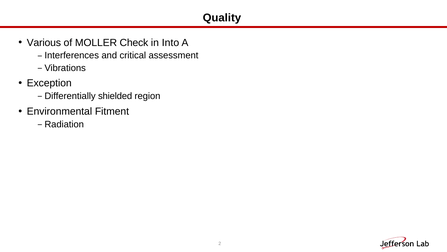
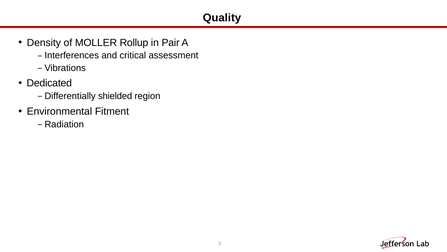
Various: Various -> Density (44, 43)
Check: Check -> Rollup (134, 43)
Into: Into -> Pair (171, 43)
Exception: Exception -> Dedicated (49, 83)
